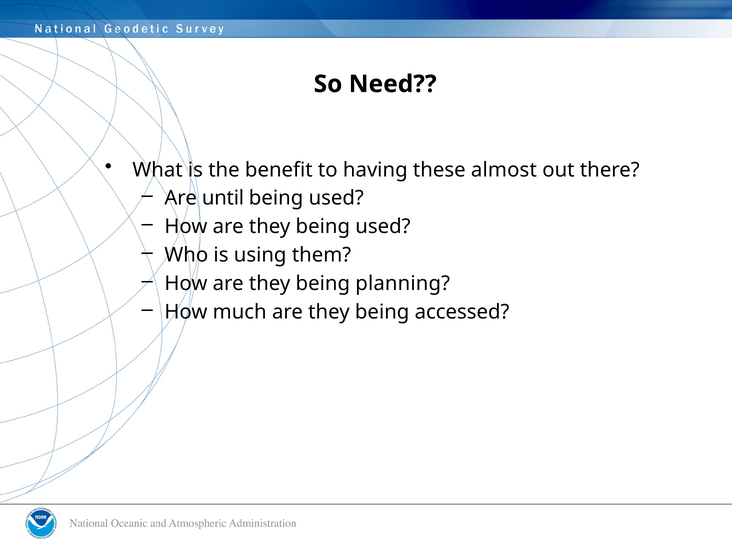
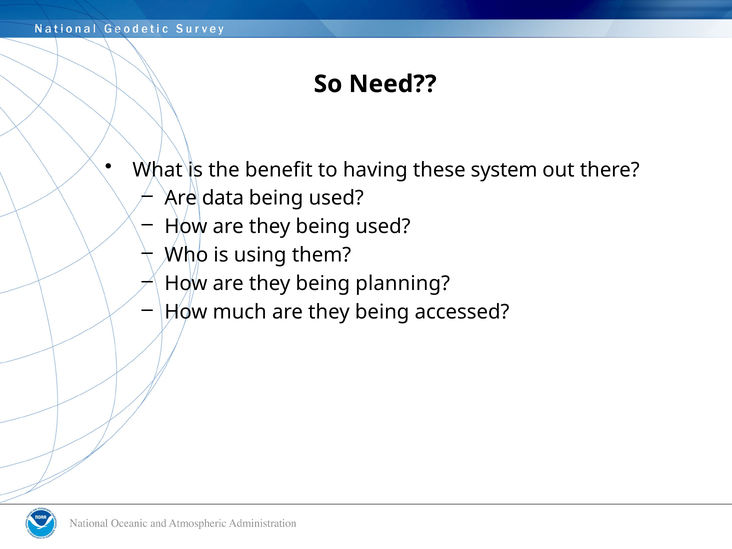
almost: almost -> system (504, 170)
until: until -> data (223, 198)
